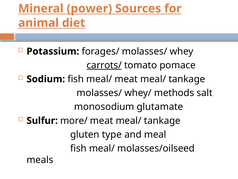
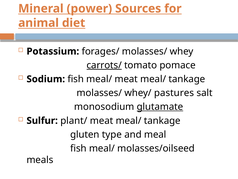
methods: methods -> pastures (174, 93)
glutamate underline: none -> present (160, 107)
more/: more/ -> plant/ (74, 120)
